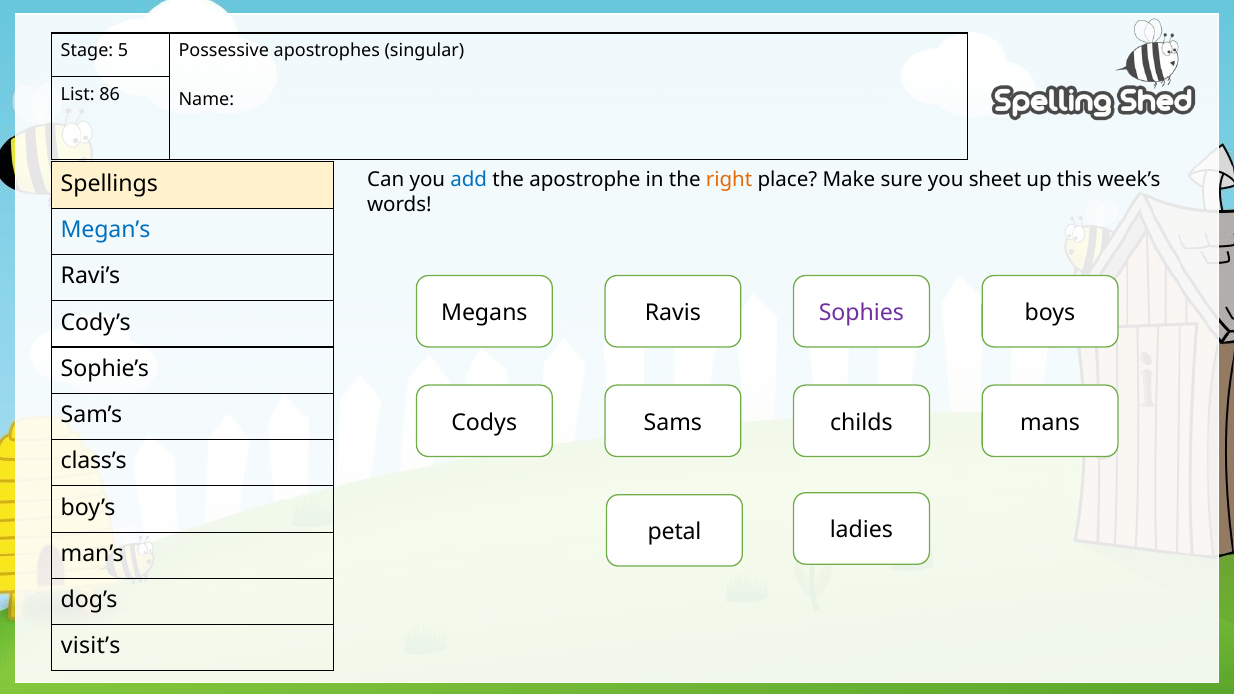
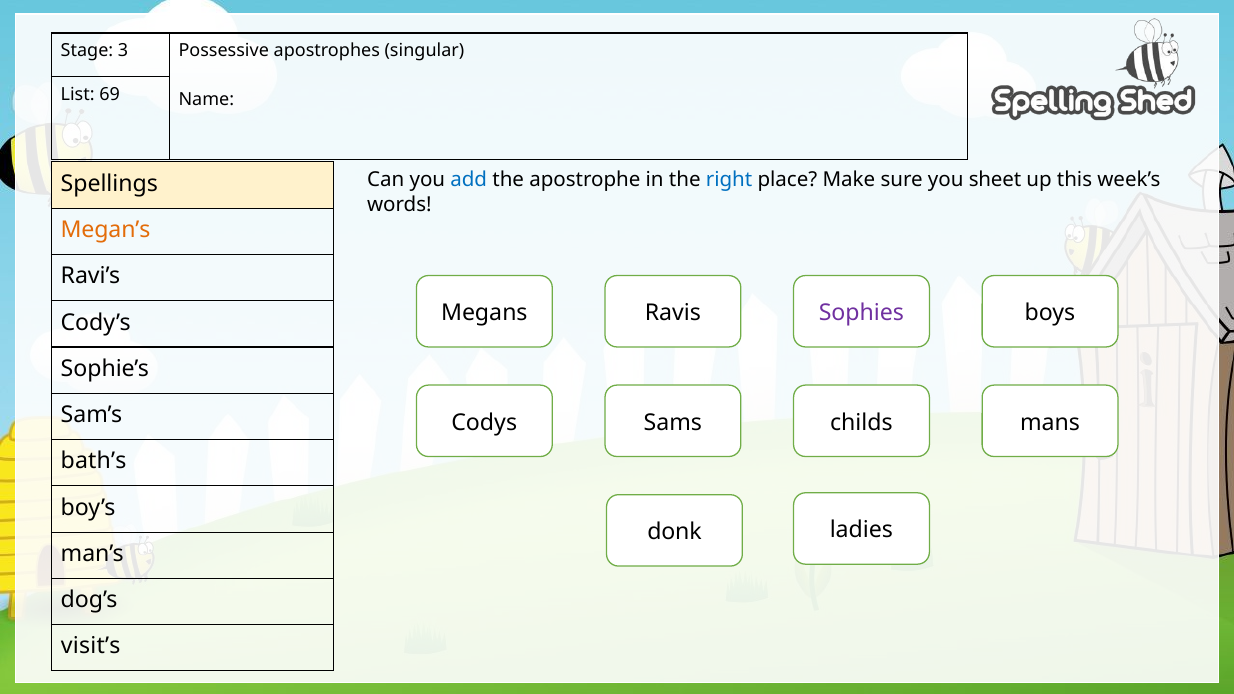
5: 5 -> 3 (123, 51)
86: 86 -> 69 (110, 95)
right colour: orange -> blue (729, 180)
Megan’s colour: blue -> orange (106, 230)
class’s: class’s -> bath’s (94, 461)
petal: petal -> donk (675, 532)
